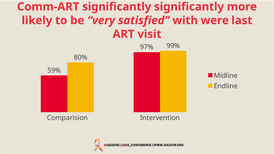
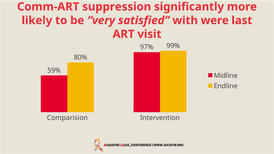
Comm-ART significantly: significantly -> suppression (117, 7)
